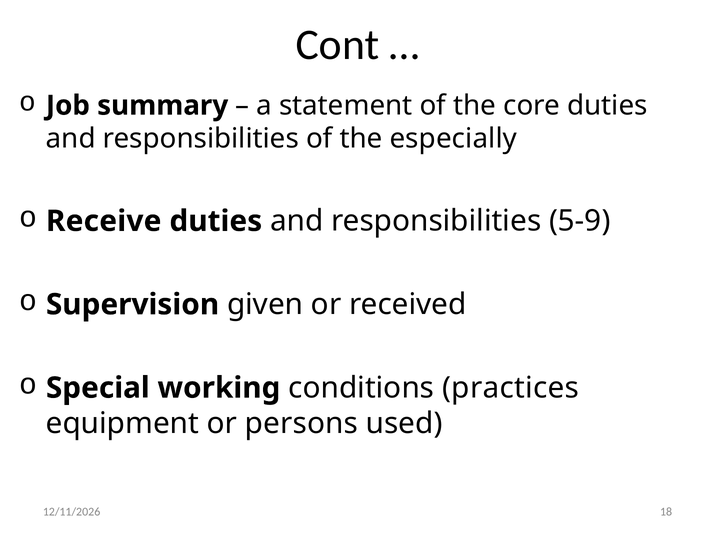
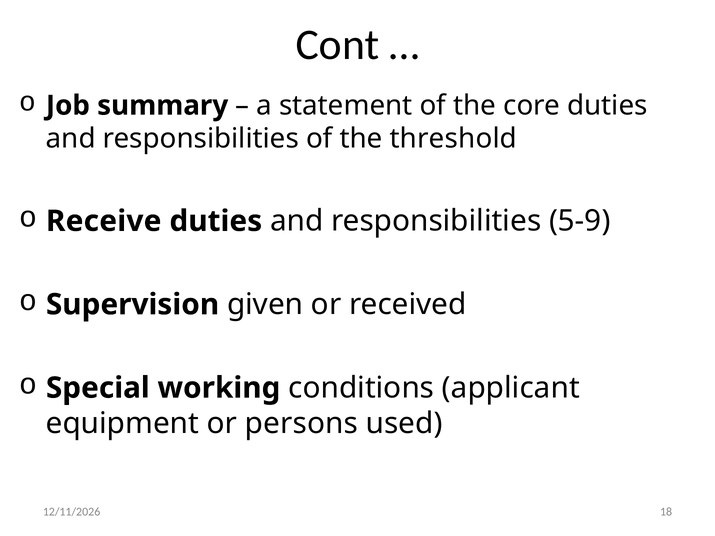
especially: especially -> threshold (453, 139)
practices: practices -> applicant (511, 388)
